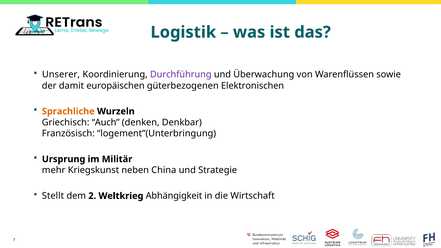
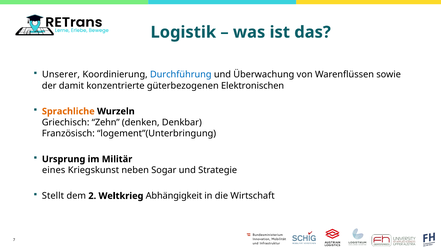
Durchführung colour: purple -> blue (181, 75)
europäischen: europäischen -> konzentrierte (115, 86)
Auch: Auch -> Zehn (106, 122)
mehr: mehr -> eines (54, 170)
China: China -> Sogar (164, 170)
